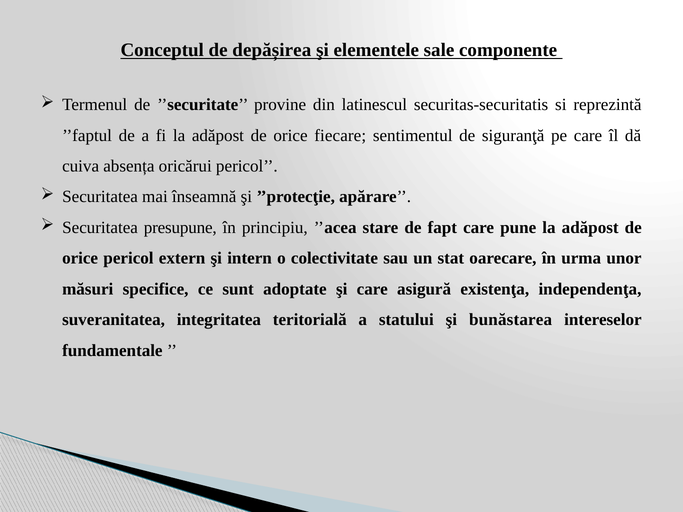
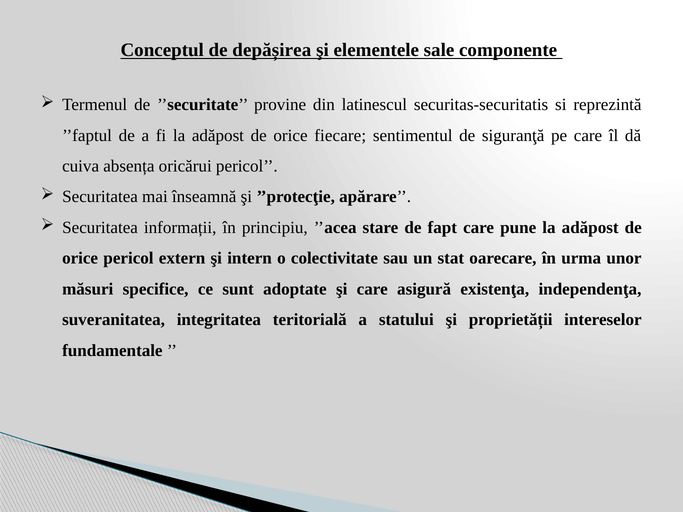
presupune: presupune -> informații (180, 228)
bunăstarea: bunăstarea -> proprietății (511, 320)
